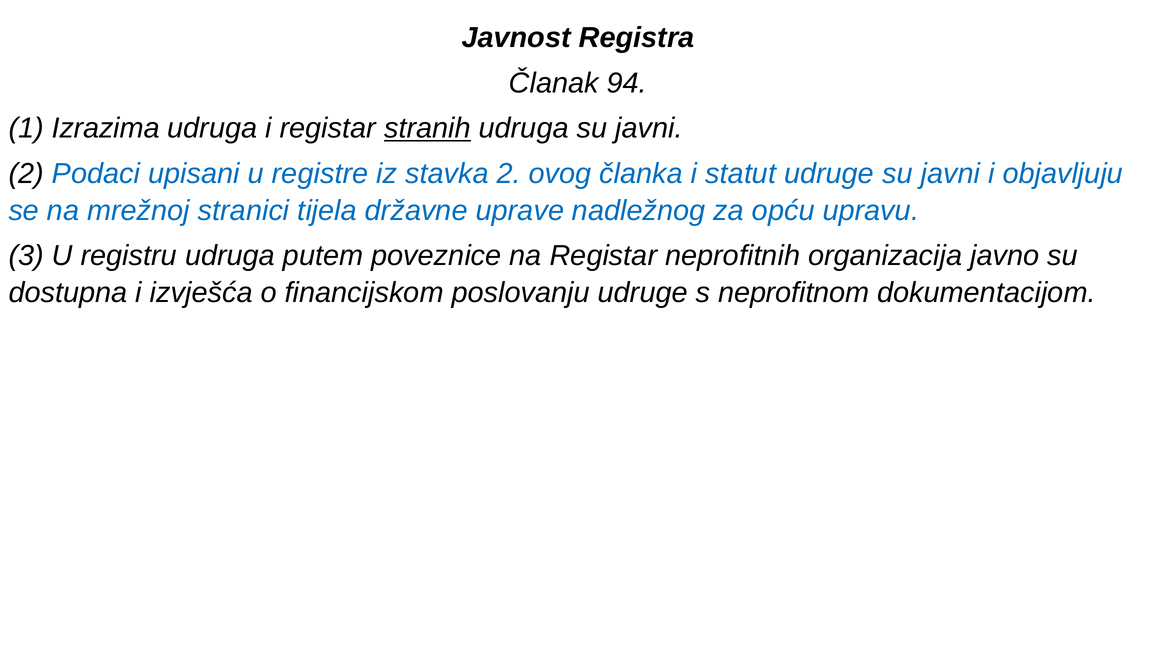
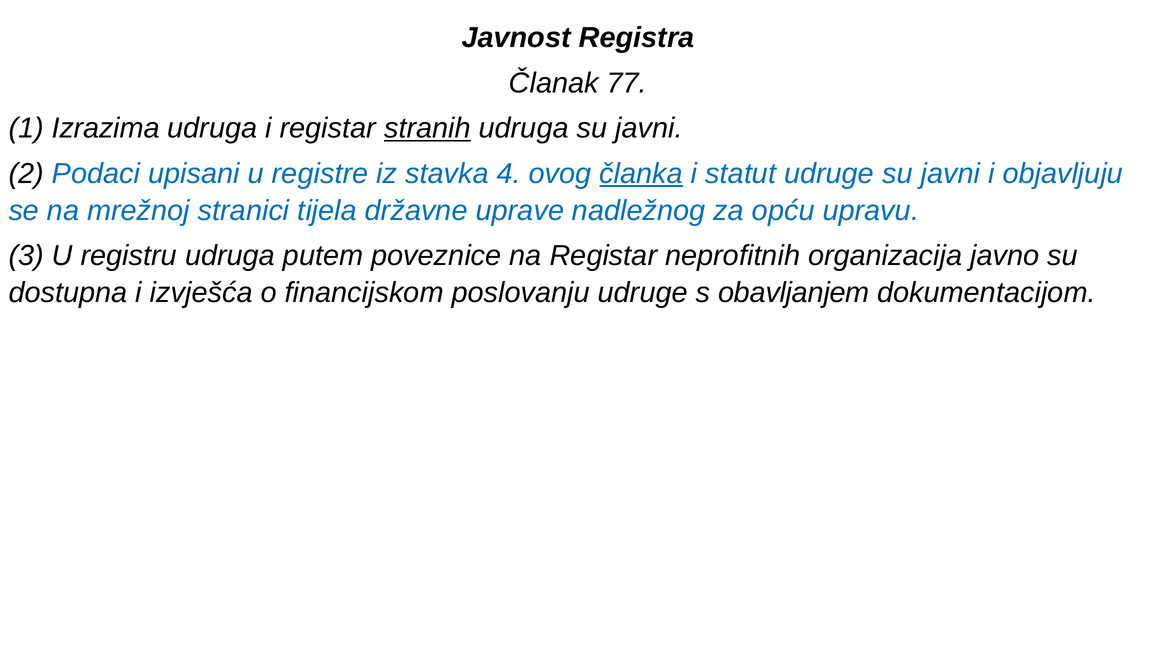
94: 94 -> 77 (627, 83)
stavka 2: 2 -> 4 (509, 174)
članka underline: none -> present (641, 174)
neprofitnom: neprofitnom -> obavljanjem (794, 293)
